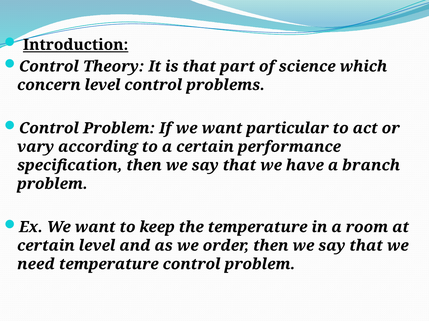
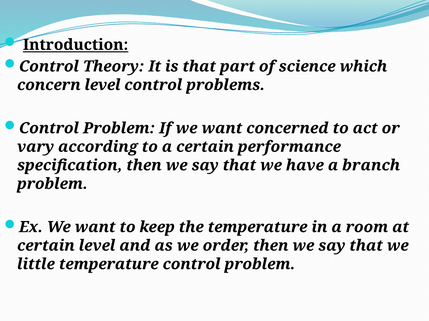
particular: particular -> concerned (287, 128)
need: need -> little (36, 265)
